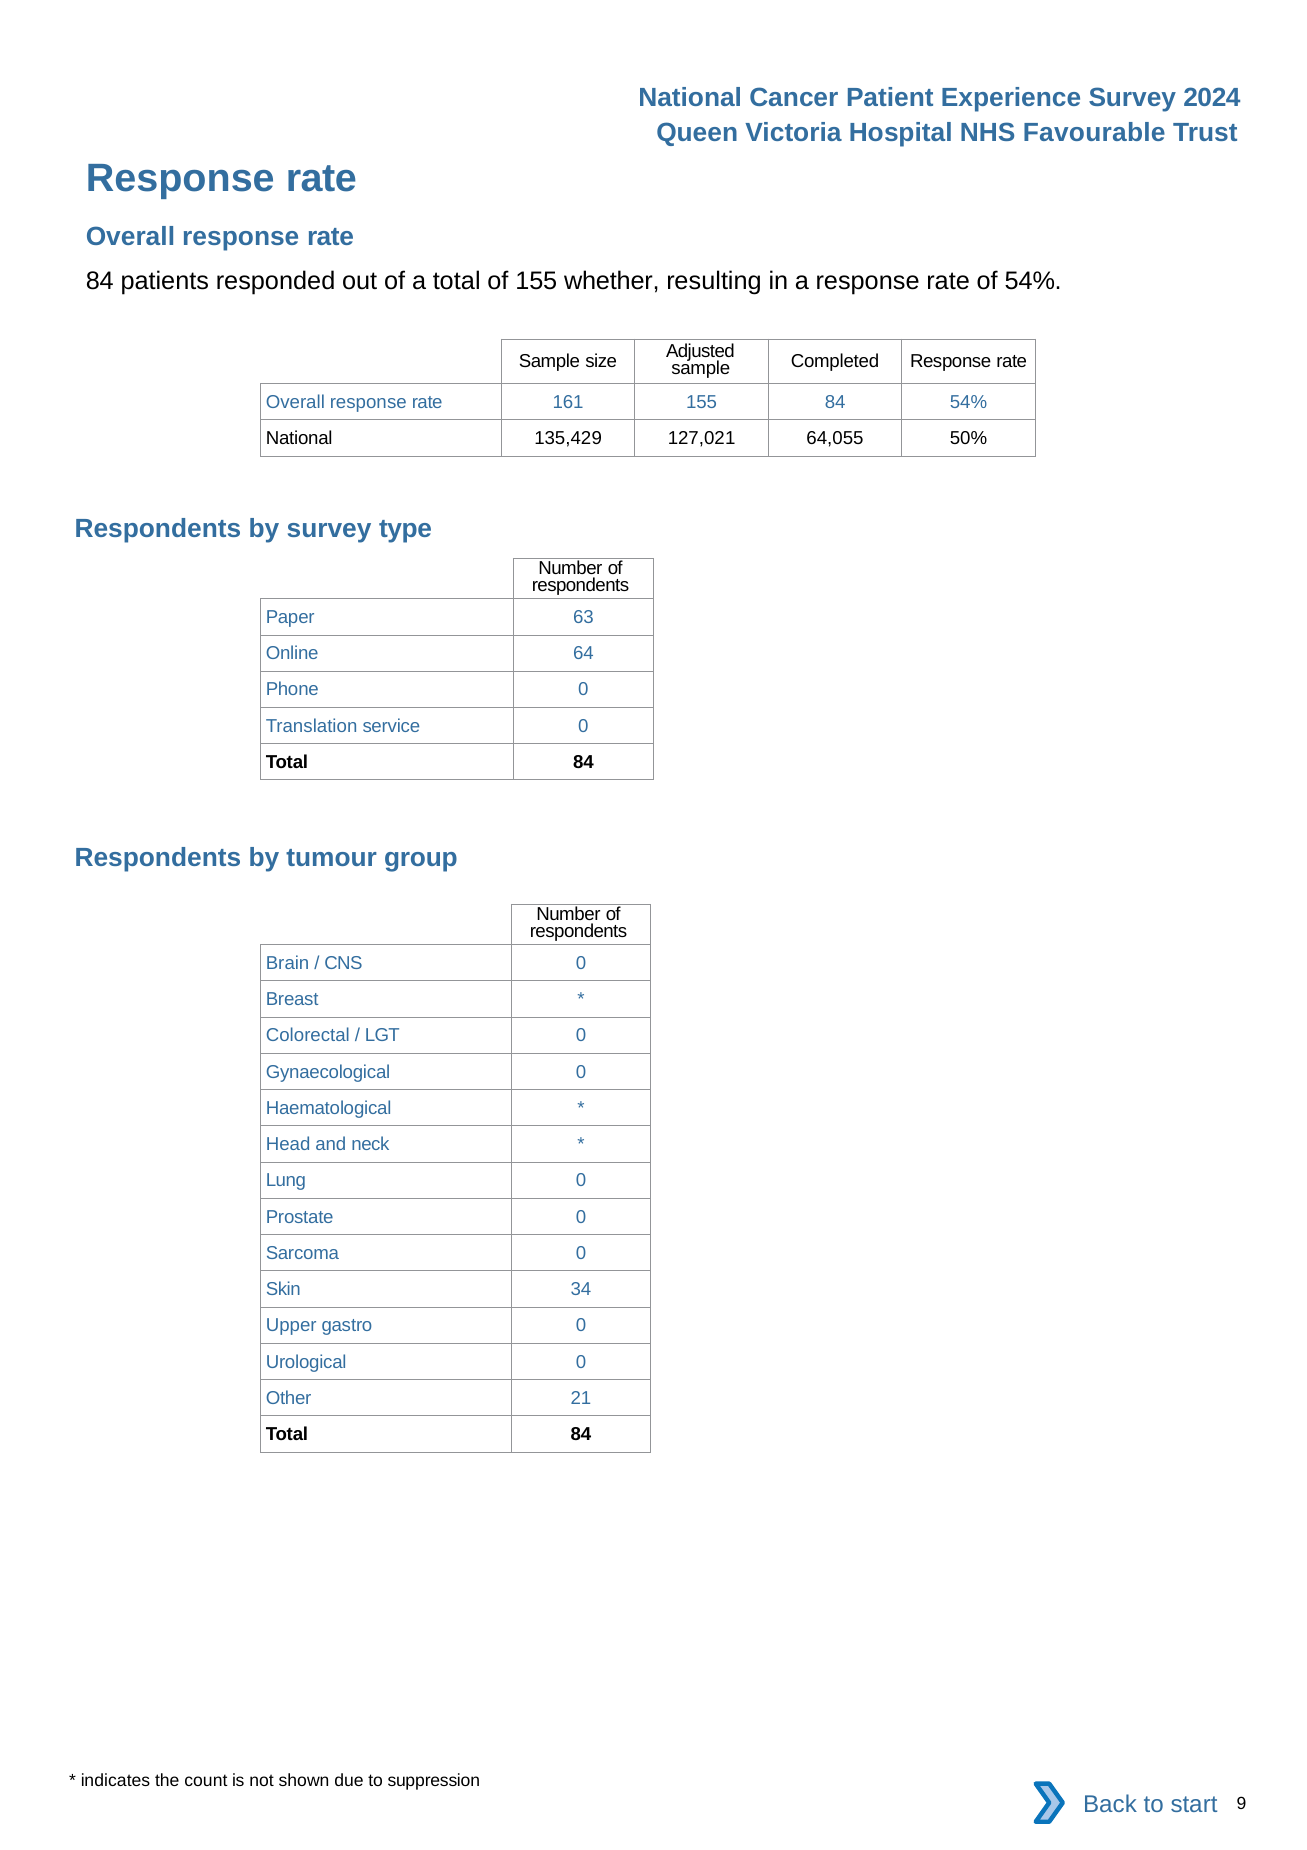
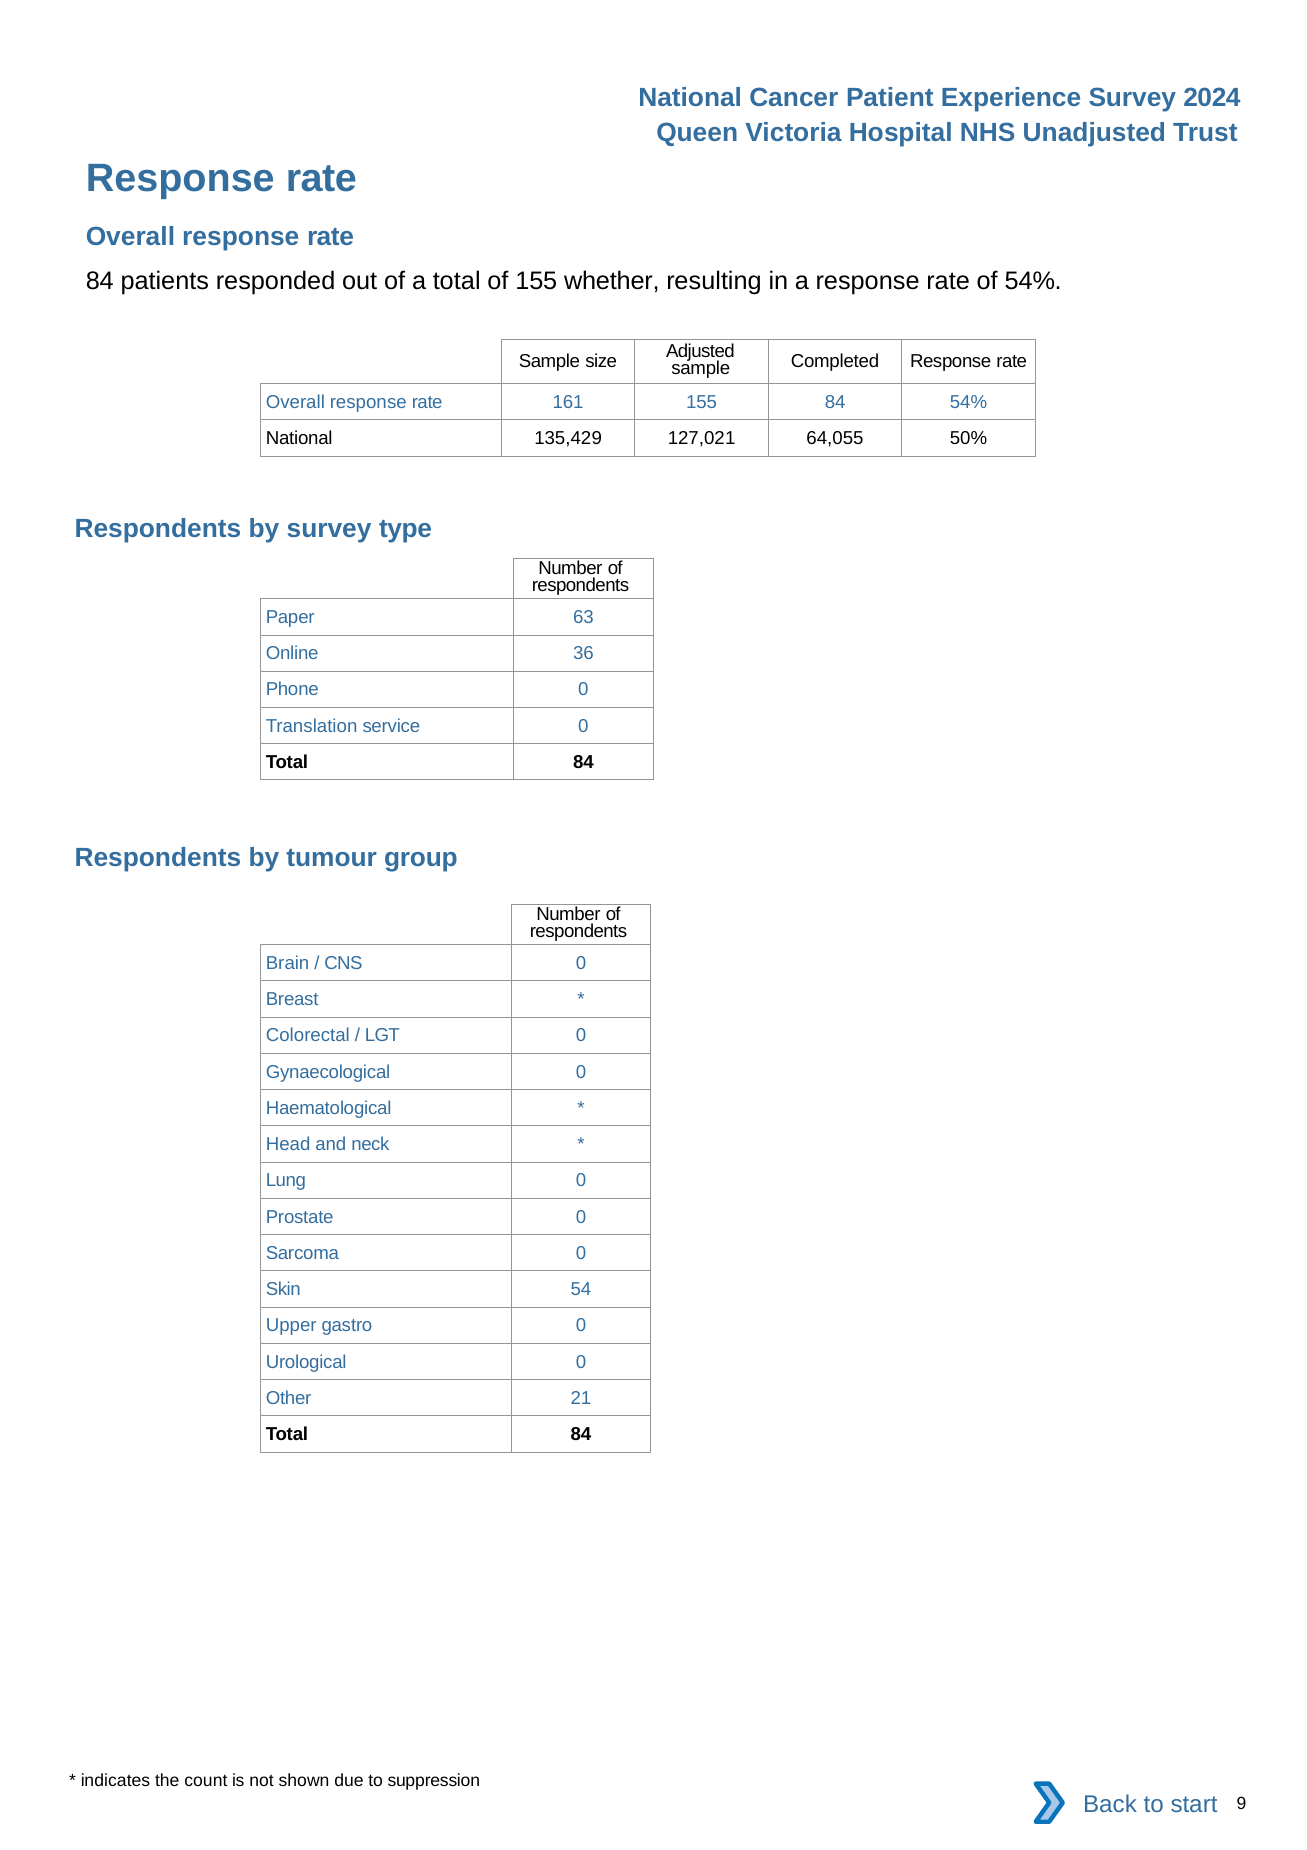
Favourable: Favourable -> Unadjusted (1094, 133)
64: 64 -> 36 (583, 653)
34: 34 -> 54 (581, 1289)
